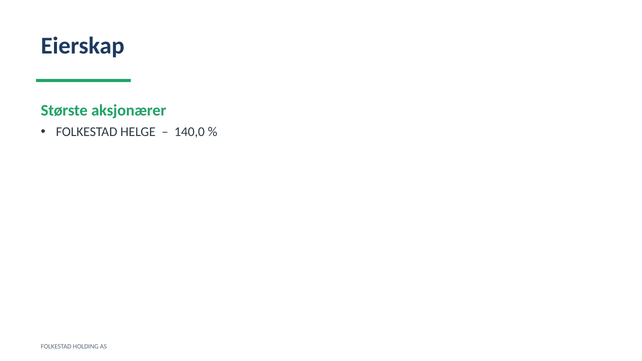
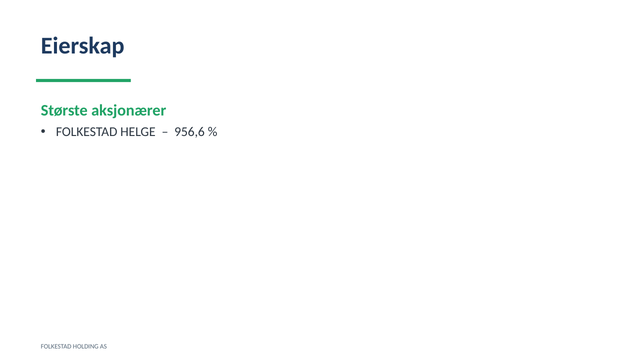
140,0: 140,0 -> 956,6 (190, 132)
